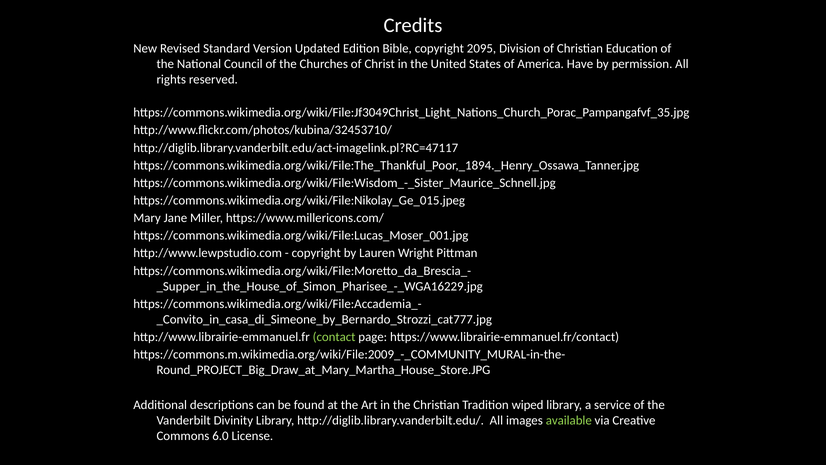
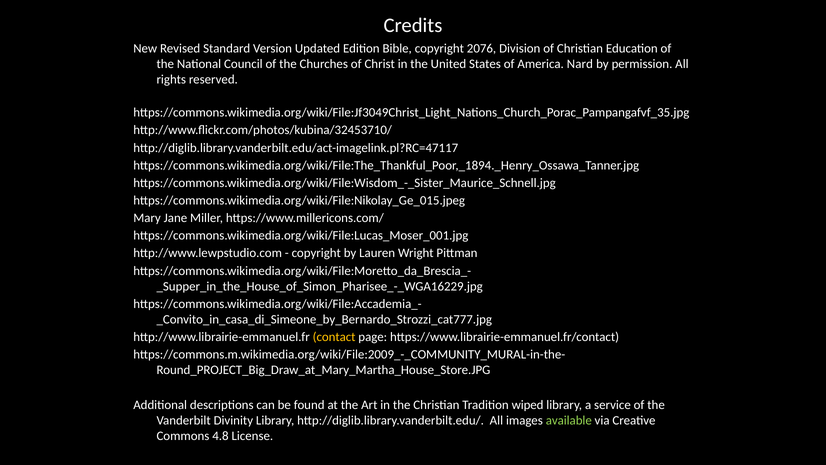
2095: 2095 -> 2076 (482, 49)
Have: Have -> Nard (580, 64)
contact colour: light green -> yellow (334, 337)
6.0: 6.0 -> 4.8 (220, 436)
